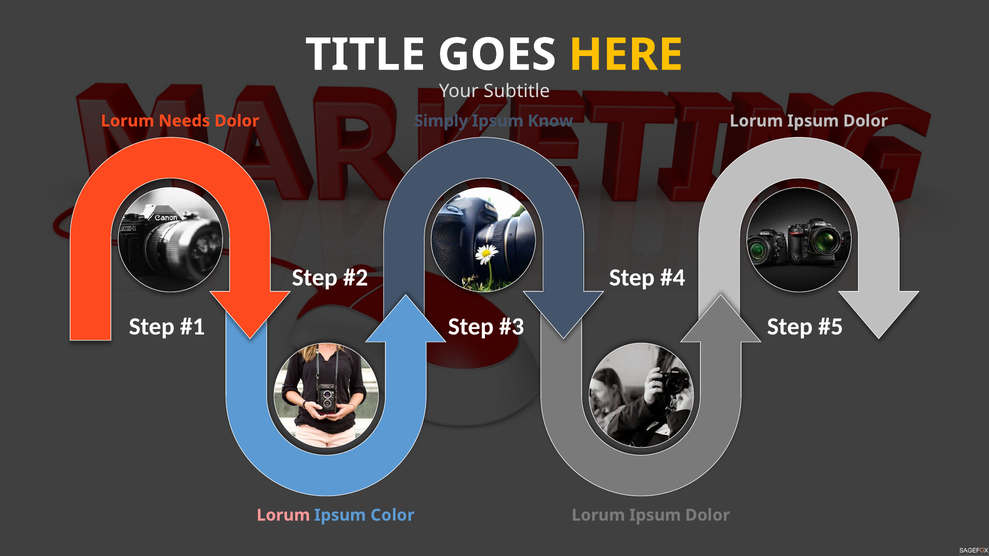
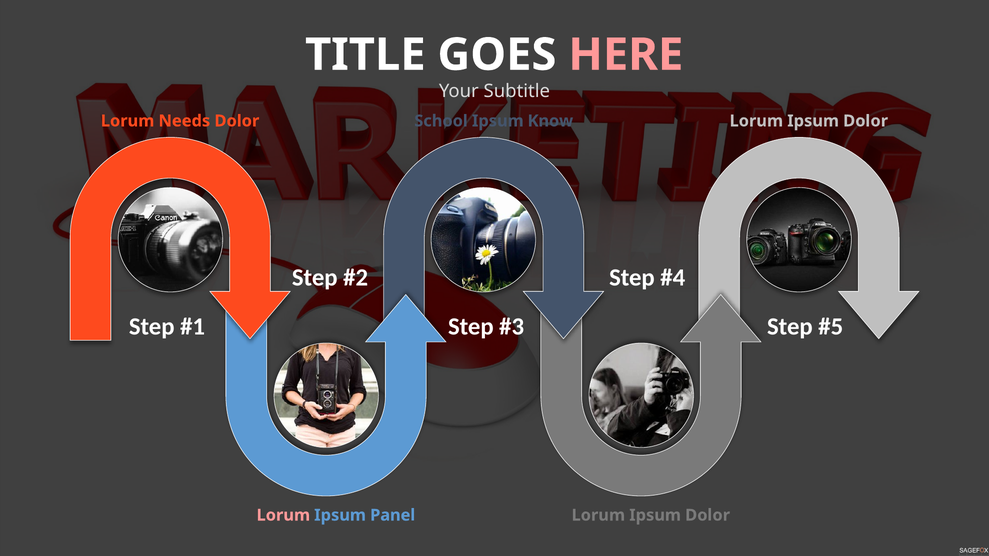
HERE colour: yellow -> pink (626, 55)
Simply: Simply -> School (441, 121)
Color: Color -> Panel (393, 515)
